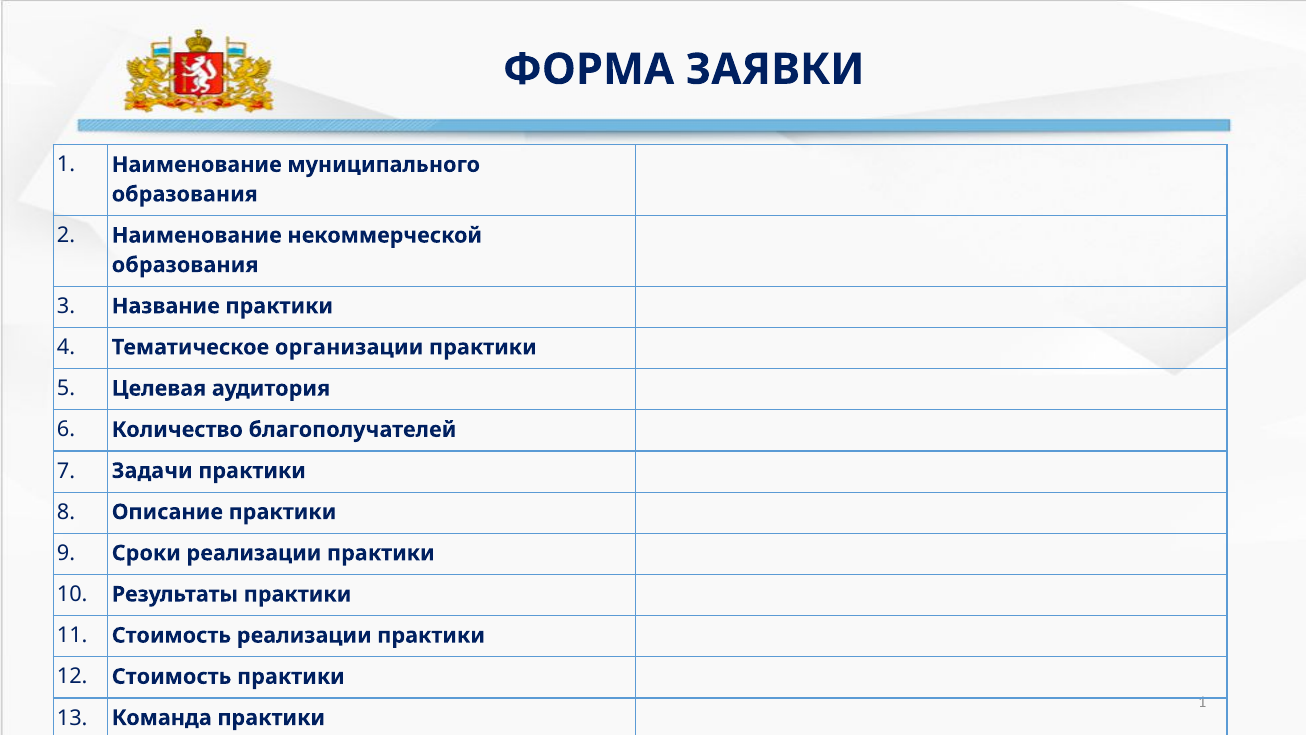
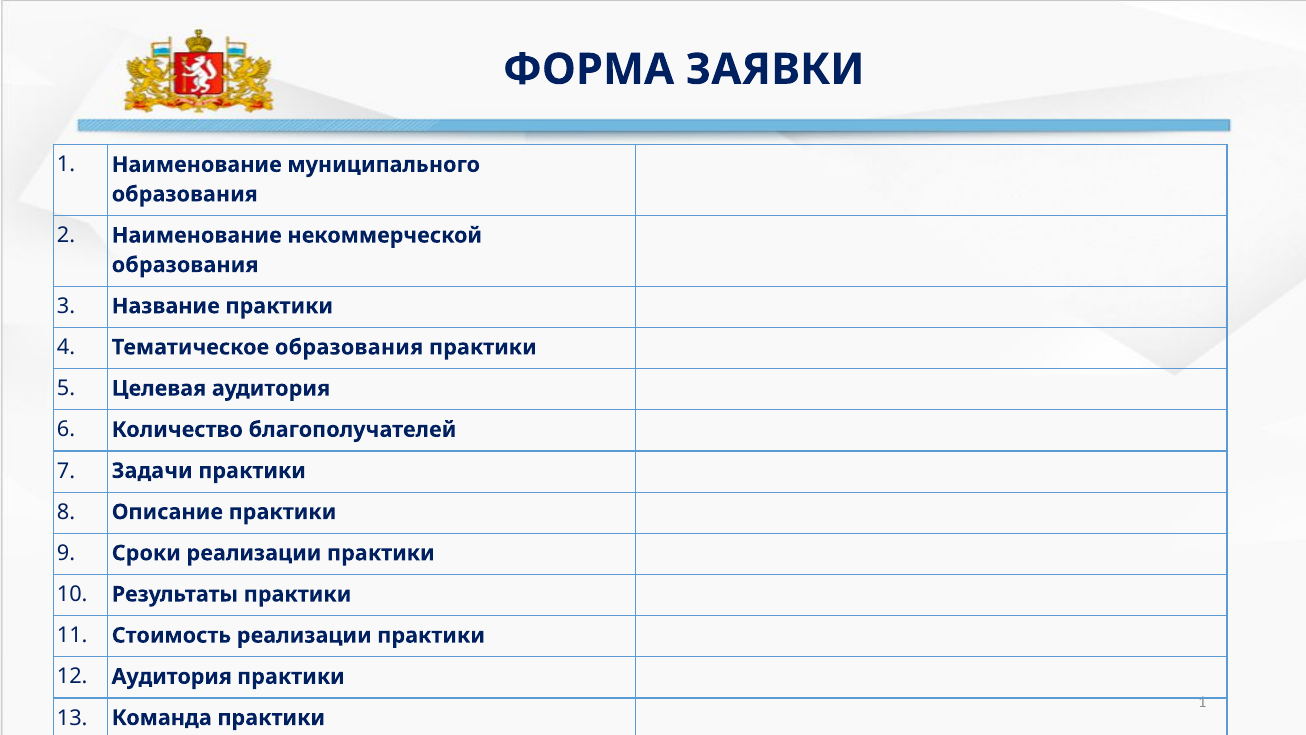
Тематическое организации: организации -> образования (349, 347)
12 Стоимость: Стоимость -> Аудитория (172, 676)
